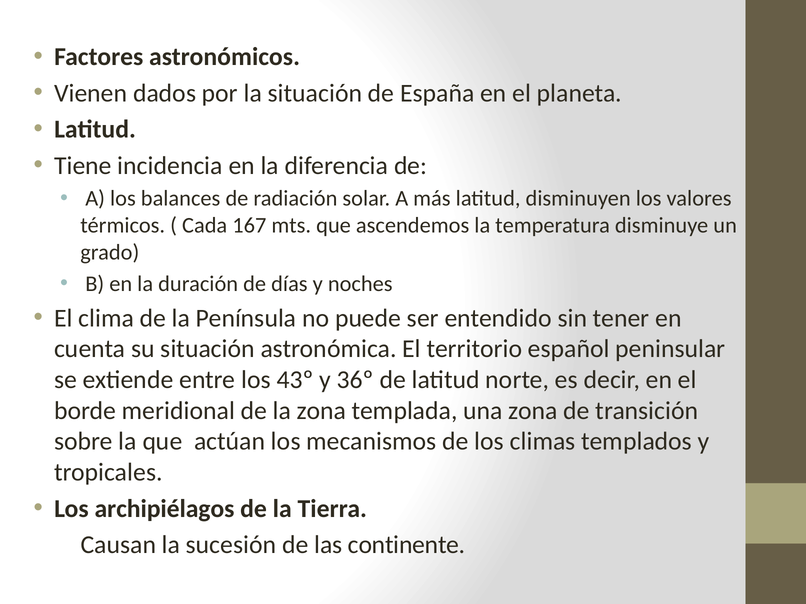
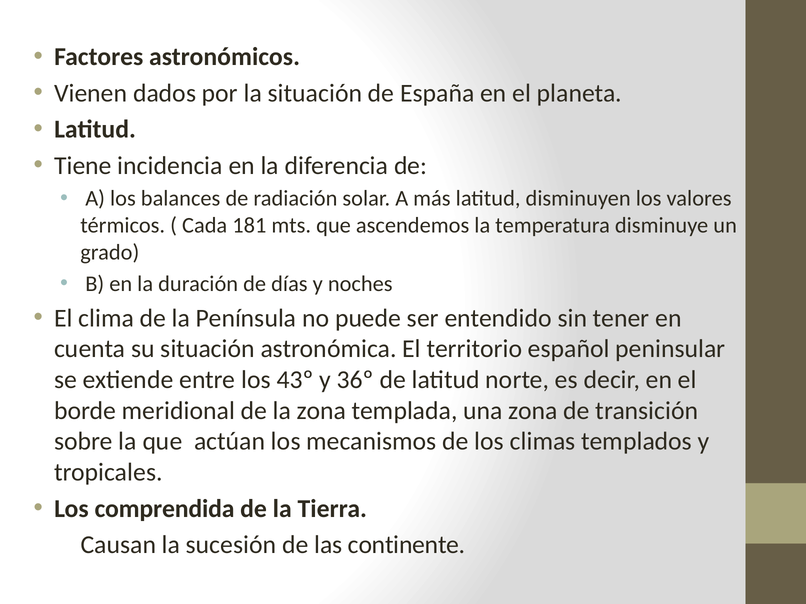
167: 167 -> 181 (249, 226)
archipiélagos: archipiélagos -> comprendida (165, 509)
